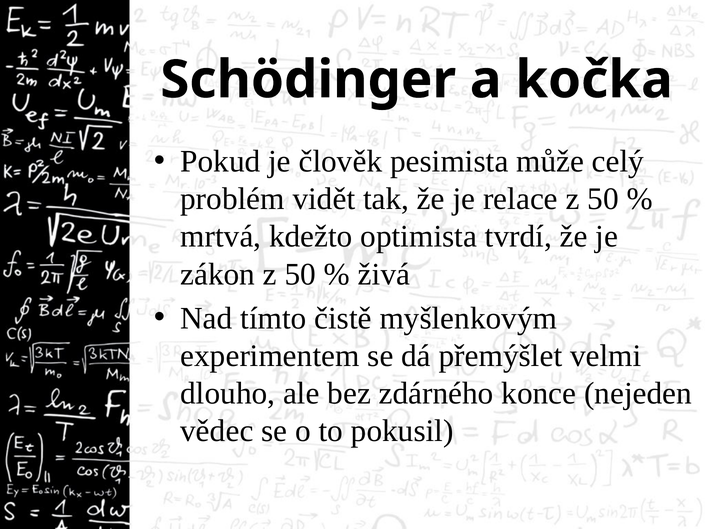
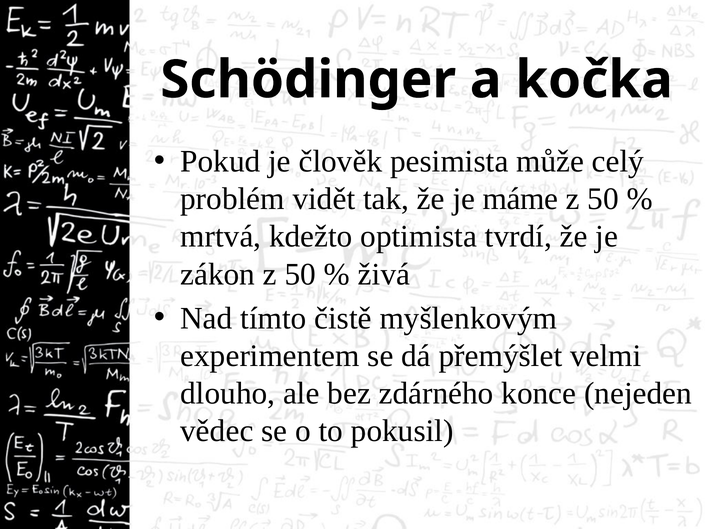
relace: relace -> máme (521, 199)
